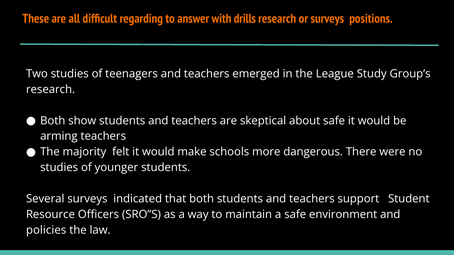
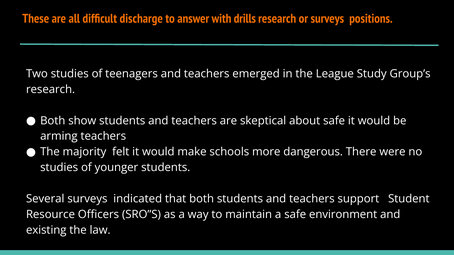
regarding: regarding -> discharge (141, 19)
policies: policies -> existing (46, 230)
